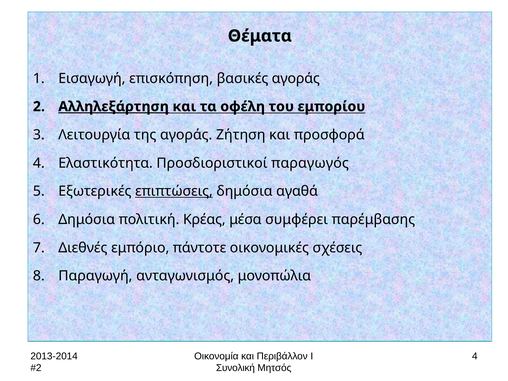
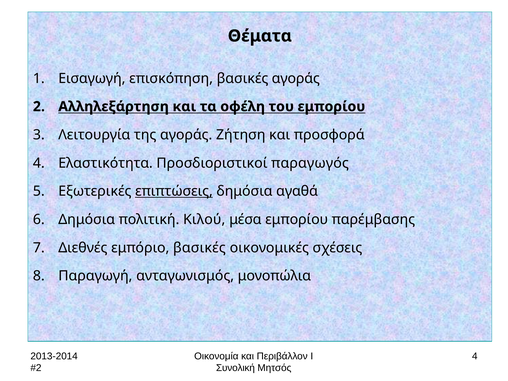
Αλληλεξάρτηση underline: present -> none (114, 107)
Κρέας: Κρέας -> Κιλού (204, 219)
μέσα συμφέρει: συμφέρει -> εμπορίου (297, 219)
εμπόριο πάντοτε: πάντοτε -> βασικές (199, 248)
